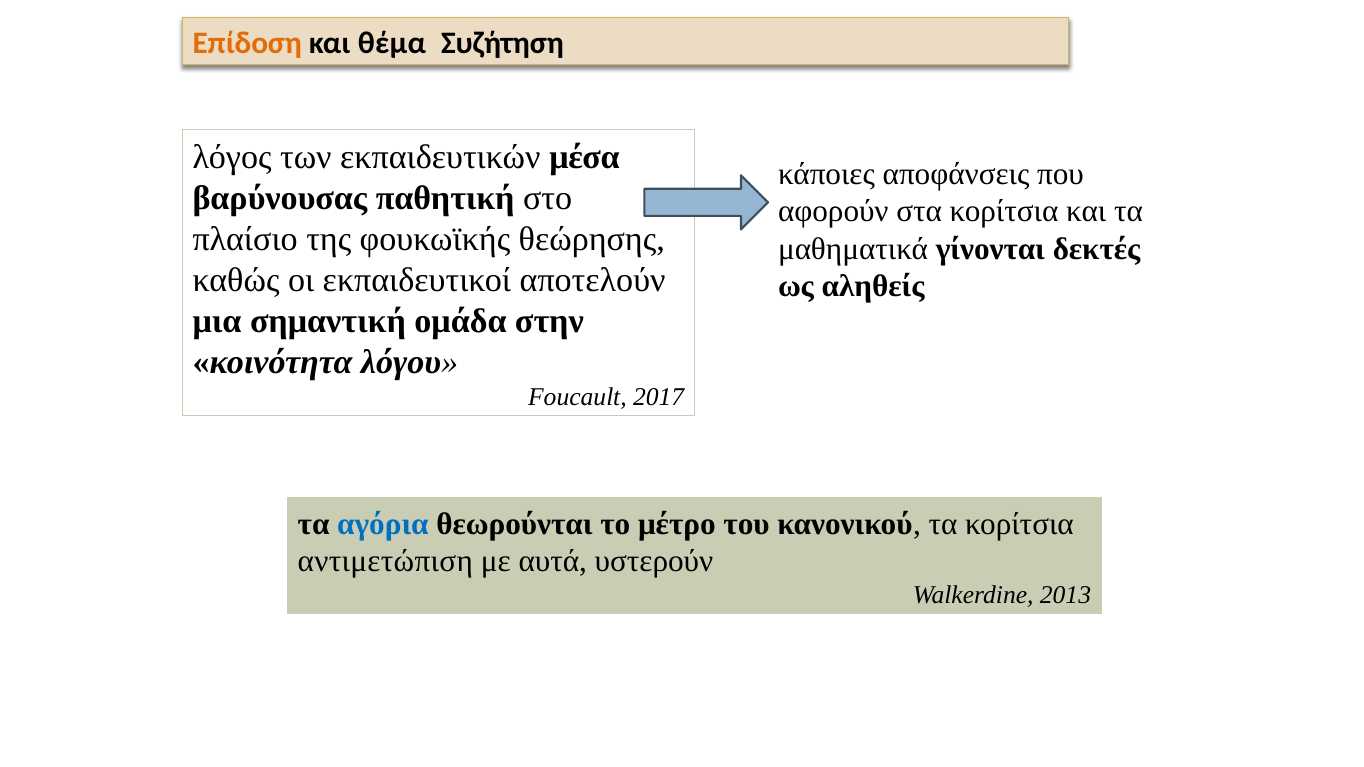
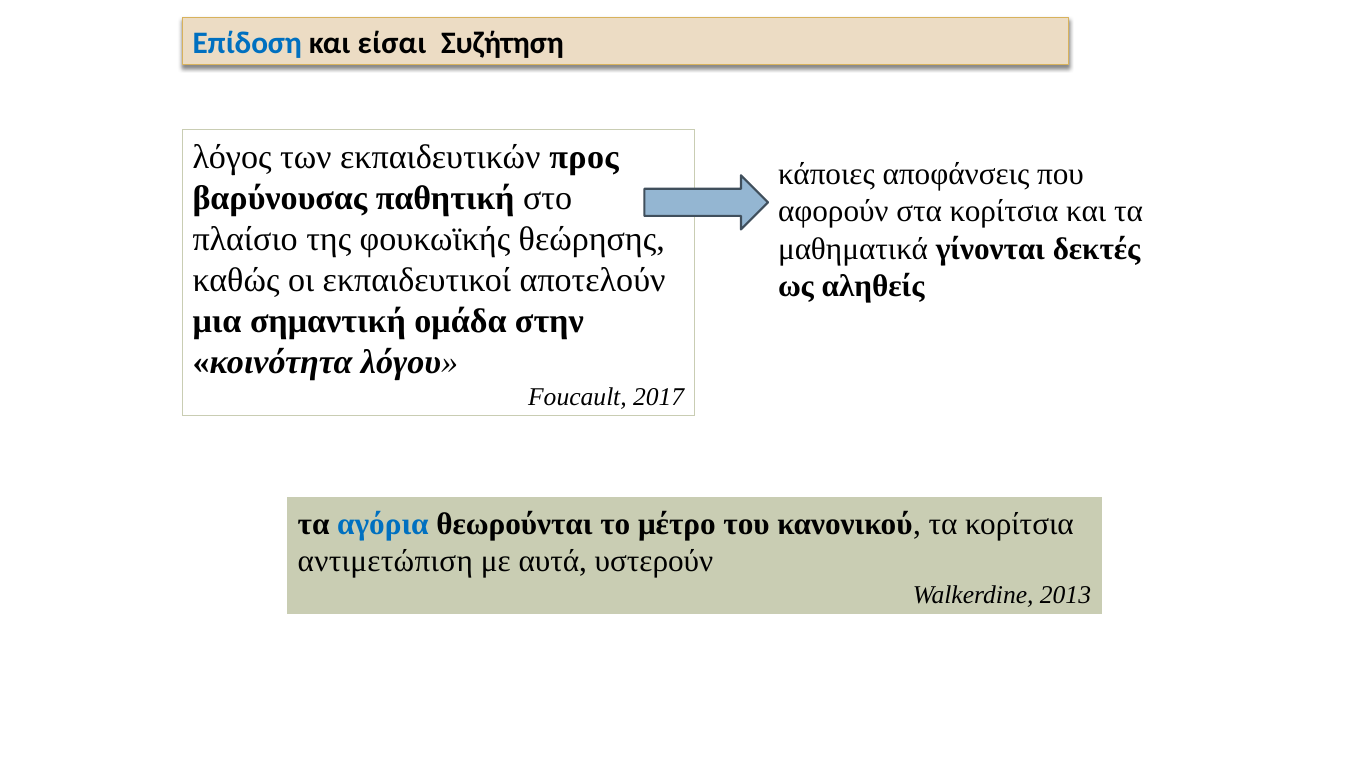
Επίδοση colour: orange -> blue (247, 43)
θέμα: θέμα -> είσαι (392, 43)
μέσα: μέσα -> προς (584, 157)
